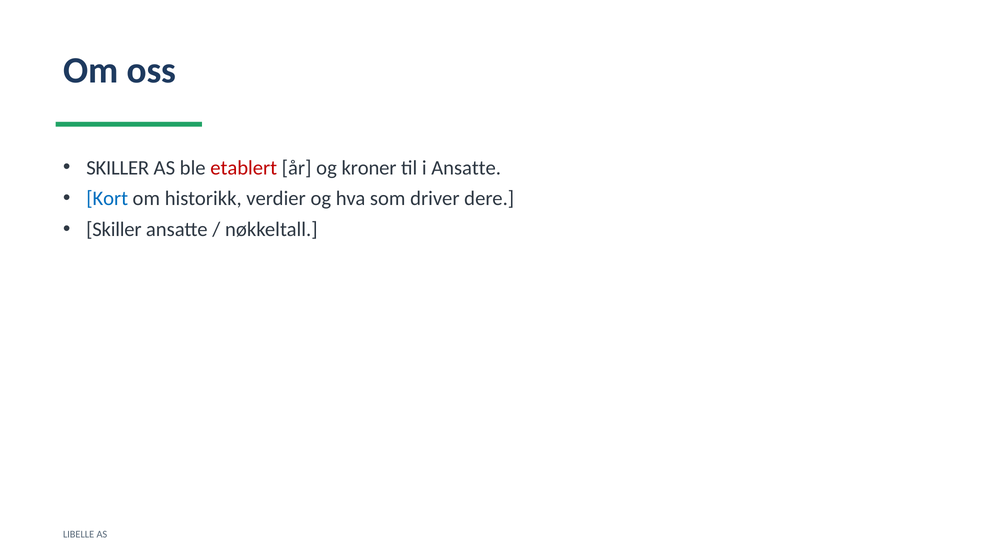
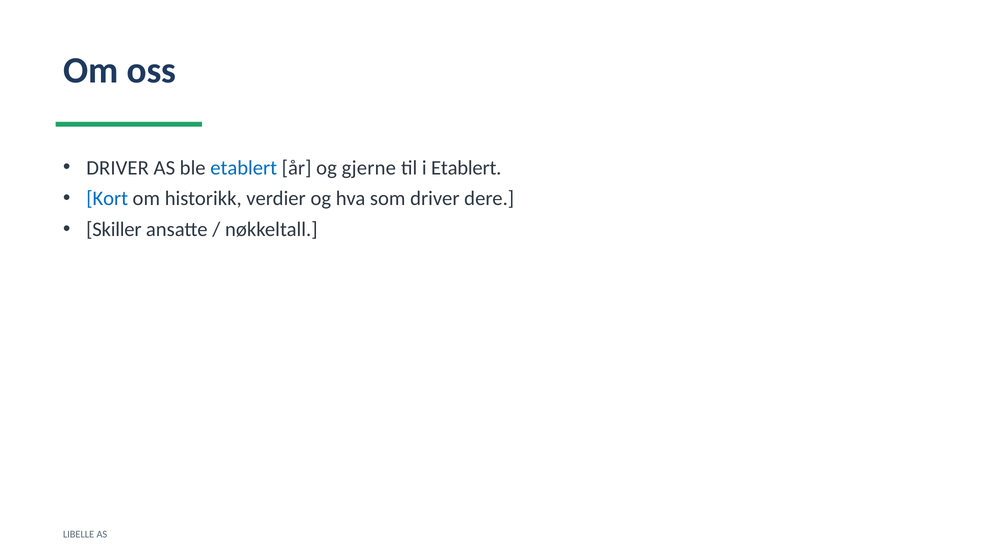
SKILLER: SKILLER -> DRIVER (118, 168)
etablert colour: red -> blue (244, 168)
kroner: kroner -> gjerne (369, 168)
i Ansatte: Ansatte -> Etablert (466, 168)
